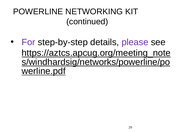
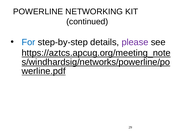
For colour: purple -> blue (28, 42)
